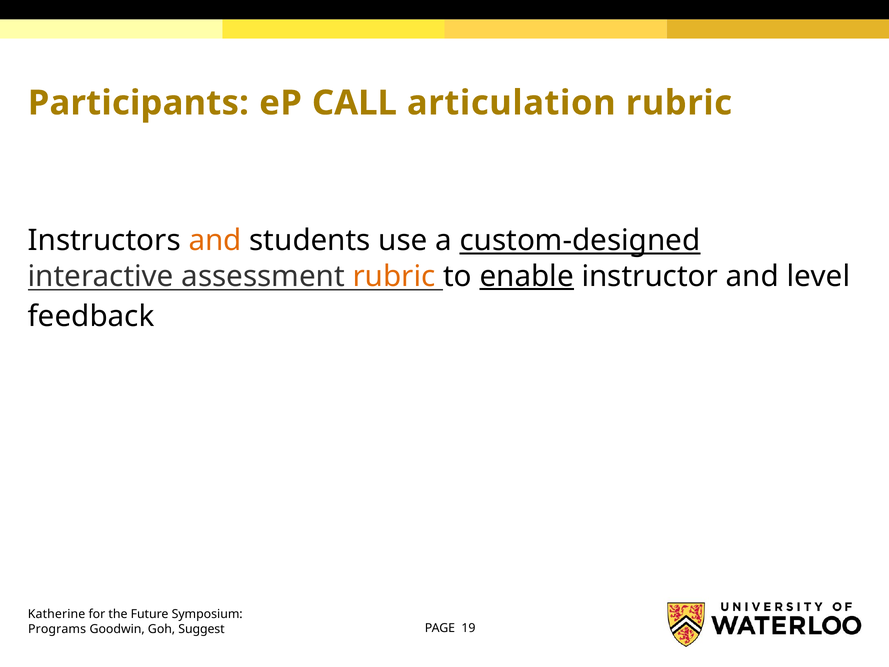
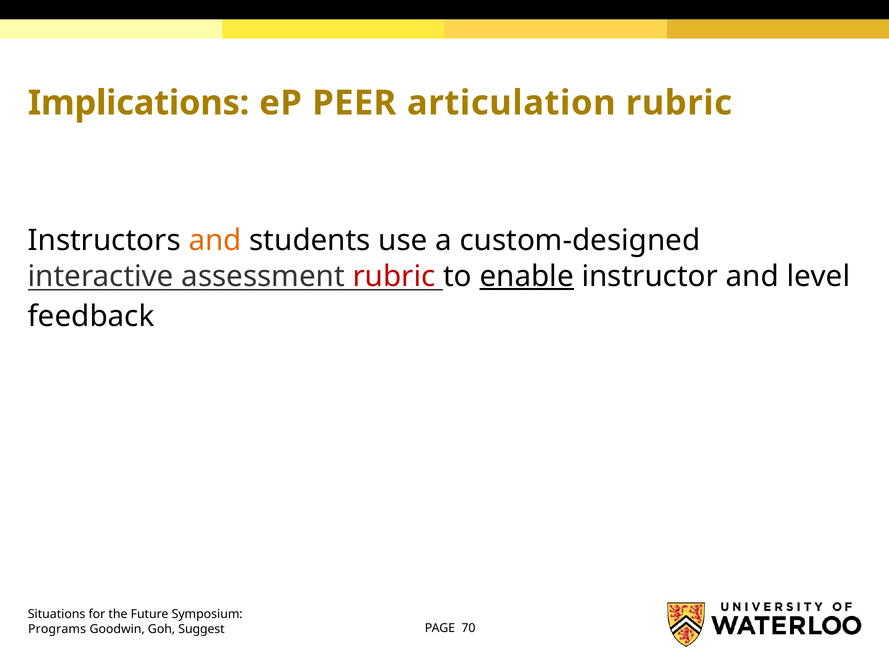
Participants: Participants -> Implications (139, 103)
CALL: CALL -> PEER (354, 103)
custom-designed underline: present -> none (580, 241)
rubric colour: orange -> red (394, 276)
Katherine: Katherine -> Situations (57, 614)
19: 19 -> 70 (469, 628)
